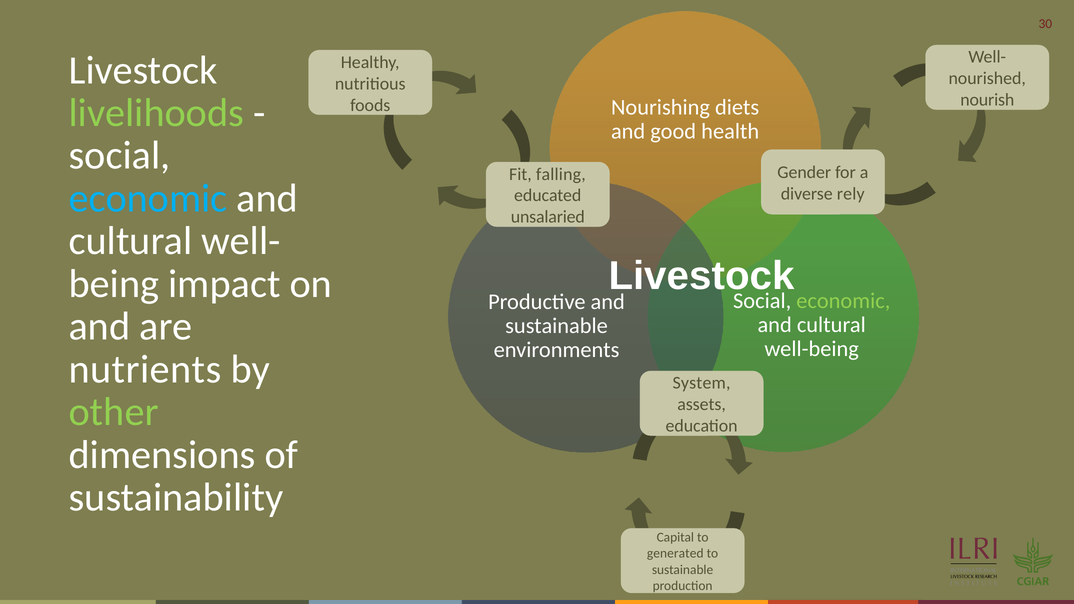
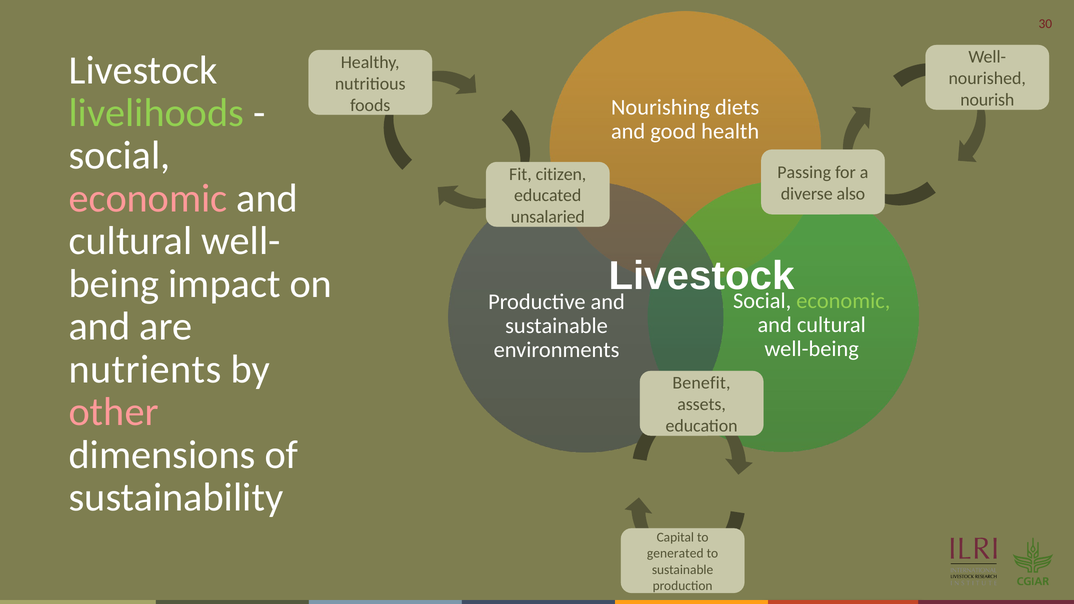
Gender: Gender -> Passing (804, 172)
falling: falling -> citizen (561, 174)
economic colour: light blue -> pink (148, 198)
rely: rely -> also (851, 194)
System: System -> Benefit (702, 383)
other colour: light green -> pink (114, 412)
